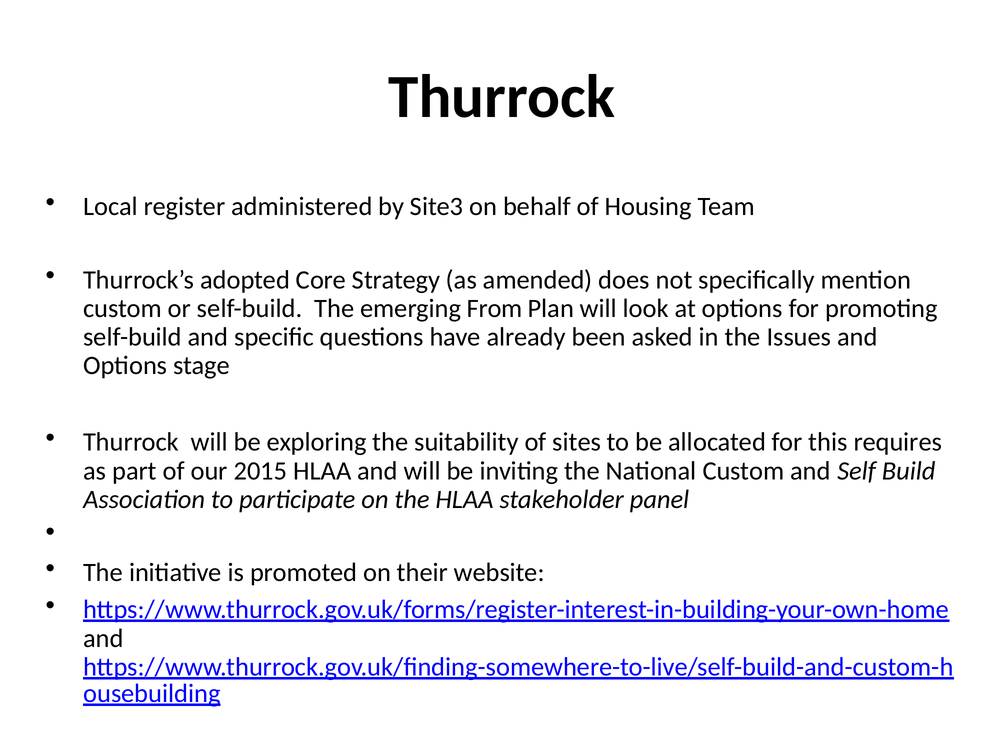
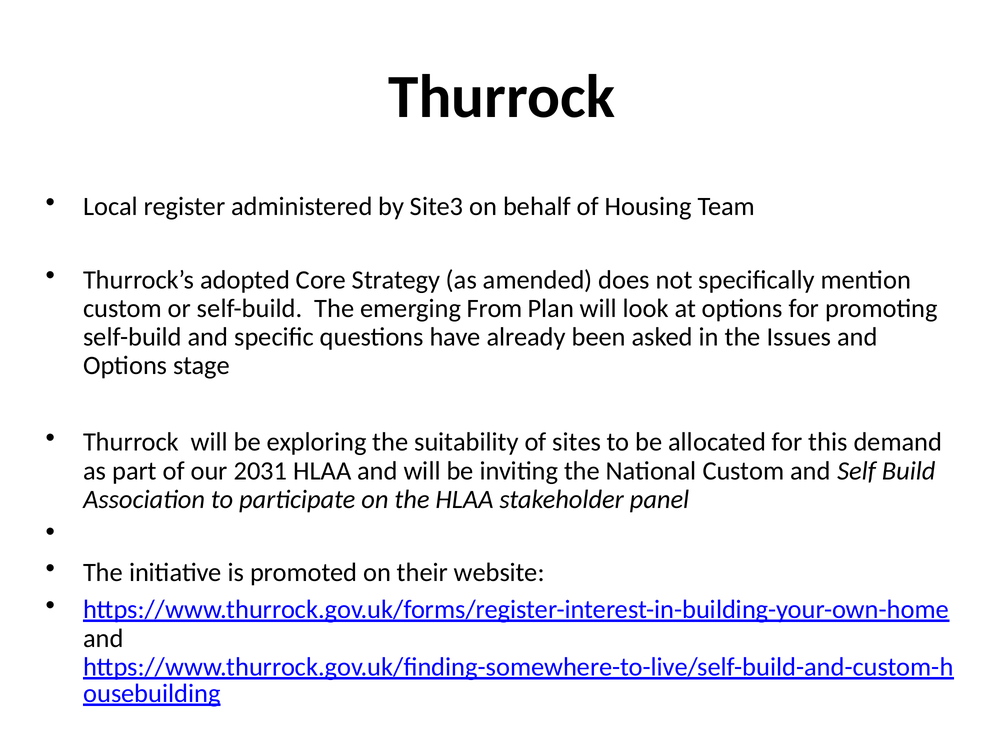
requires: requires -> demand (898, 442)
2015: 2015 -> 2031 (260, 471)
